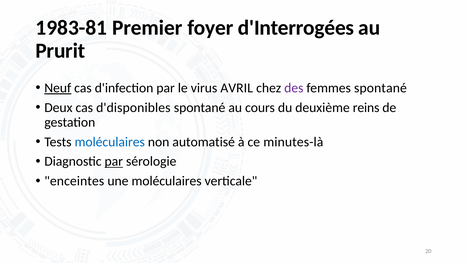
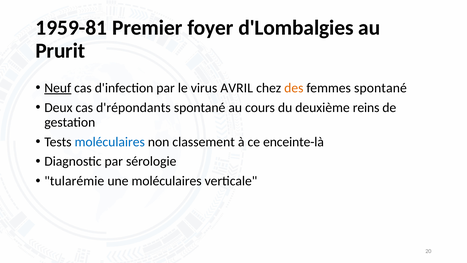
1983-81: 1983-81 -> 1959-81 (71, 28)
d'Interrogées: d'Interrogées -> d'Lombalgies (296, 28)
des colour: purple -> orange (294, 88)
d'disponibles: d'disponibles -> d'répondants (133, 107)
automatisé: automatisé -> classement (204, 142)
minutes-là: minutes-là -> enceinte-là (293, 142)
par underline: present -> none (114, 161)
enceintes: enceintes -> tularémie (74, 181)
